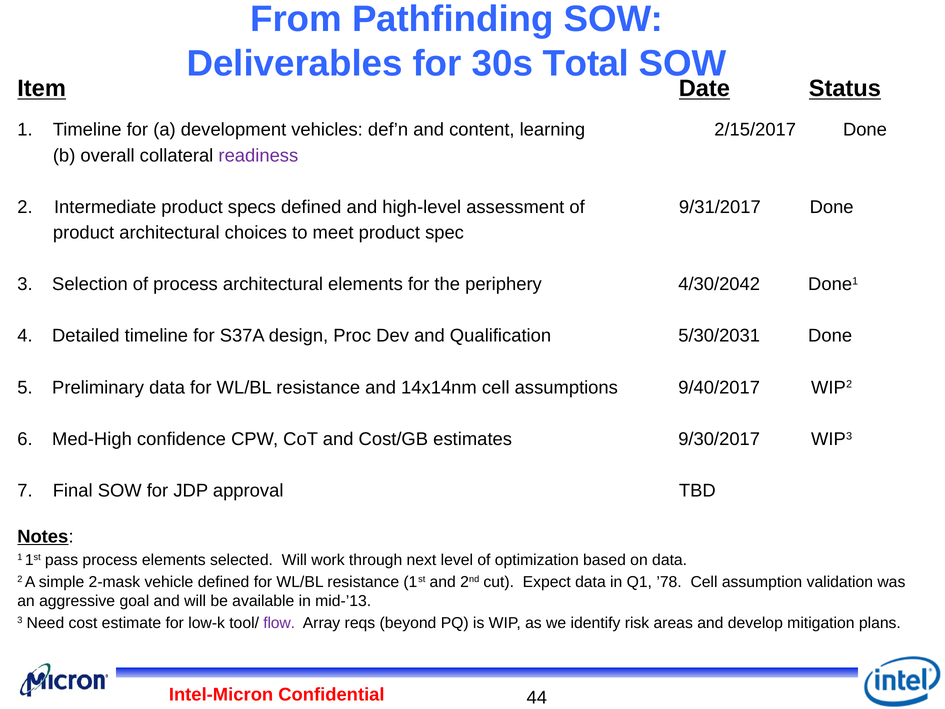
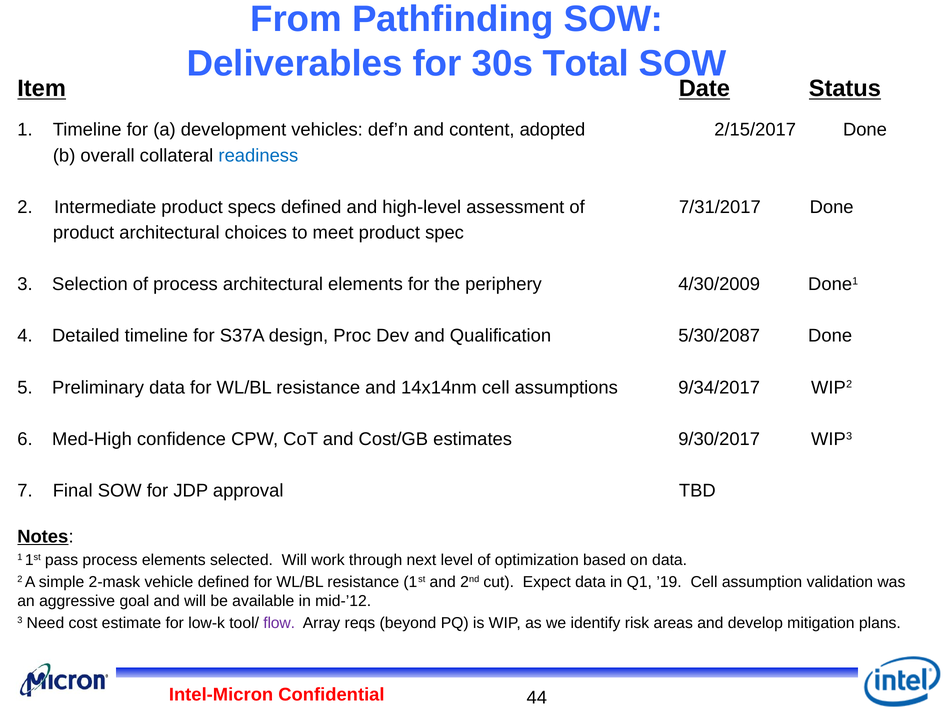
learning: learning -> adopted (552, 130)
readiness colour: purple -> blue (258, 156)
9/31/2017: 9/31/2017 -> 7/31/2017 (720, 207)
4/30/2042: 4/30/2042 -> 4/30/2009 (719, 284)
5/30/2031: 5/30/2031 -> 5/30/2087 (719, 336)
9/40/2017: 9/40/2017 -> 9/34/2017 (719, 387)
’78: ’78 -> ’19 (669, 582)
mid-’13: mid-’13 -> mid-’12 (343, 601)
